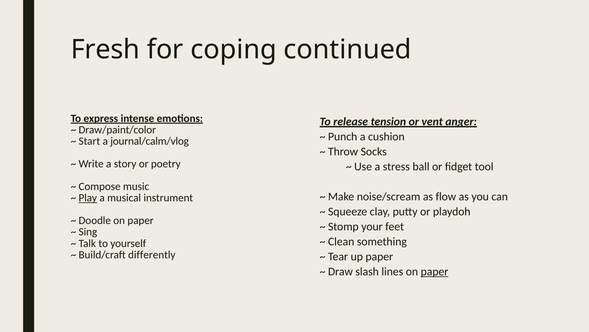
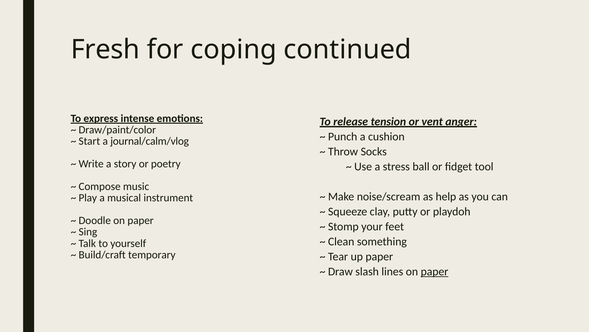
flow: flow -> help (446, 196)
Play underline: present -> none (88, 198)
differently: differently -> temporary (152, 254)
